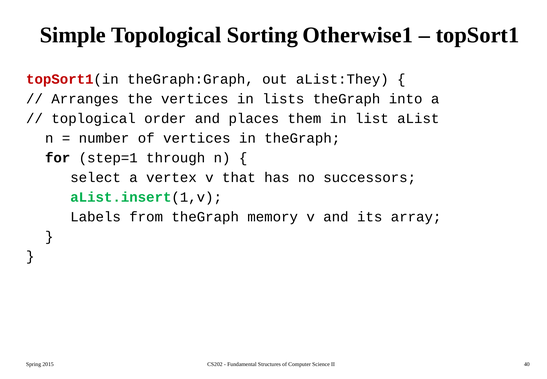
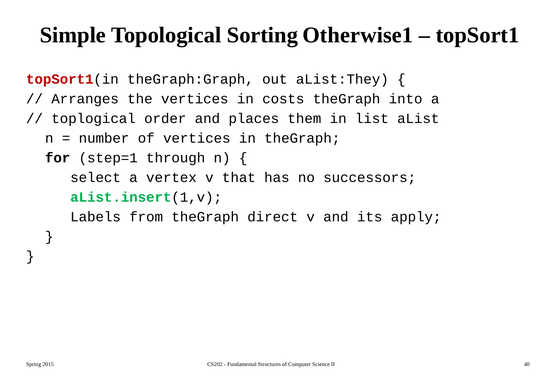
lists: lists -> costs (283, 99)
memory: memory -> direct (273, 217)
array: array -> apply (416, 217)
